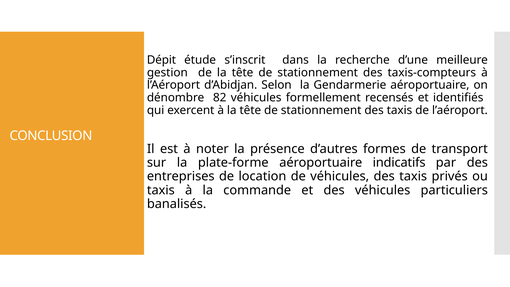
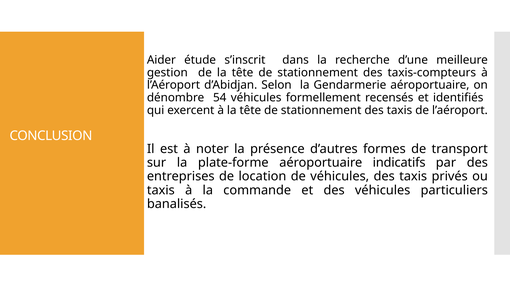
Dépit: Dépit -> Aider (161, 60)
82: 82 -> 54 (220, 98)
